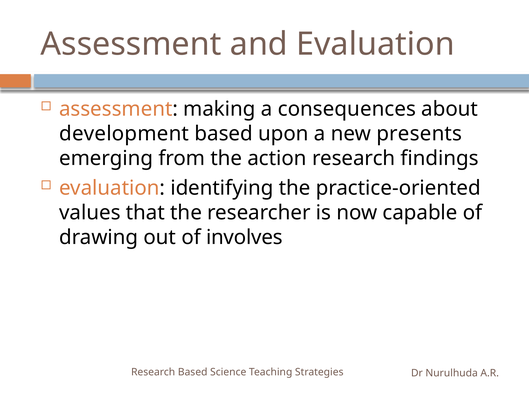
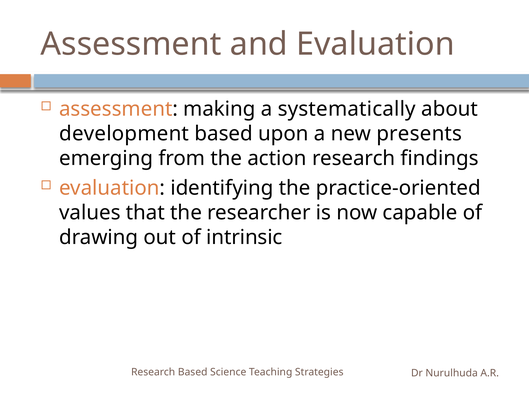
consequences: consequences -> systematically (347, 109)
involves: involves -> intrinsic (244, 237)
